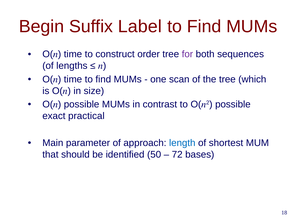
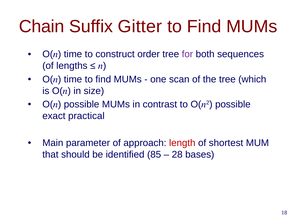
Begin: Begin -> Chain (42, 27)
Label: Label -> Gitter (140, 27)
length colour: blue -> red (182, 143)
50: 50 -> 85 (154, 155)
72: 72 -> 28 (177, 155)
